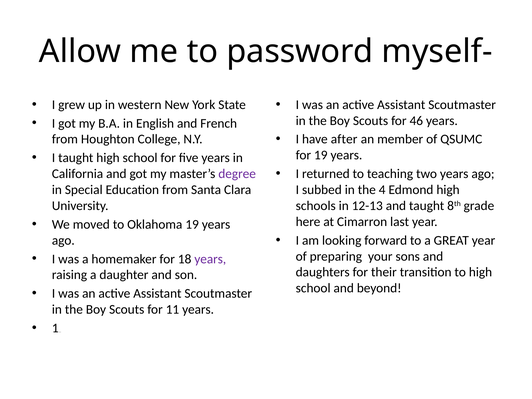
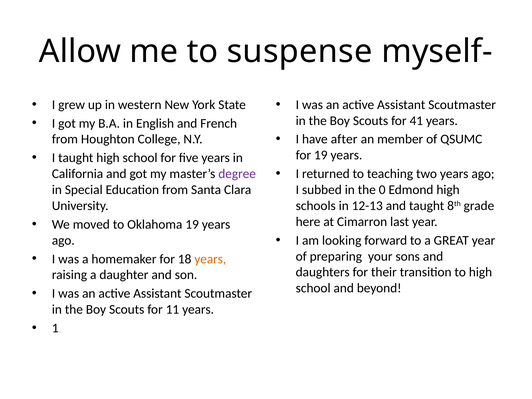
password: password -> suspense (300, 51)
46: 46 -> 41 (416, 121)
4: 4 -> 0 (382, 190)
years colour: purple -> orange (210, 259)
